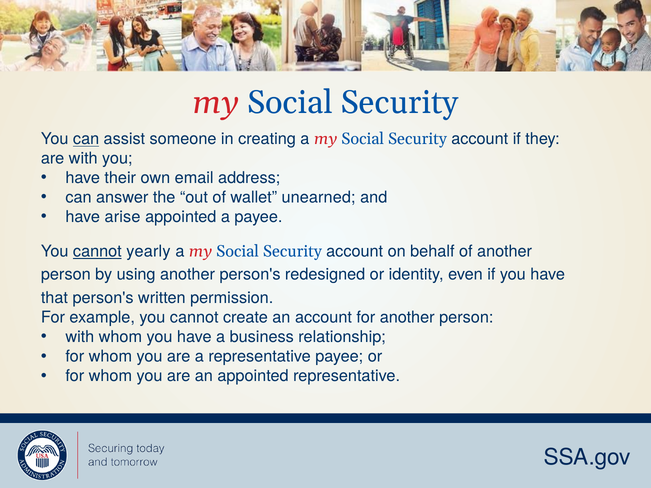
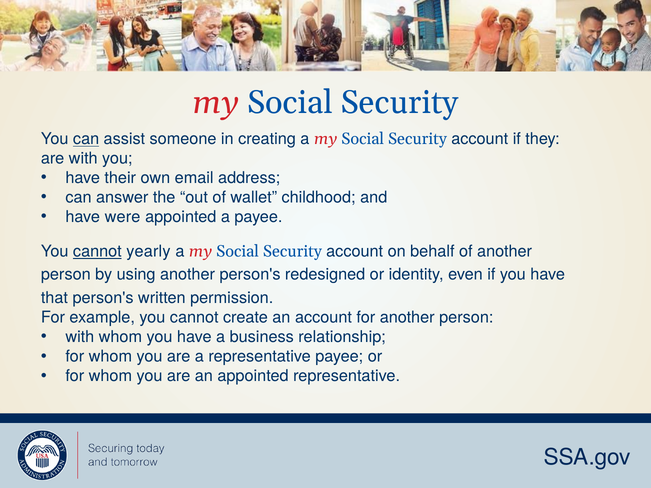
unearned: unearned -> childhood (319, 197)
arise: arise -> were (123, 217)
